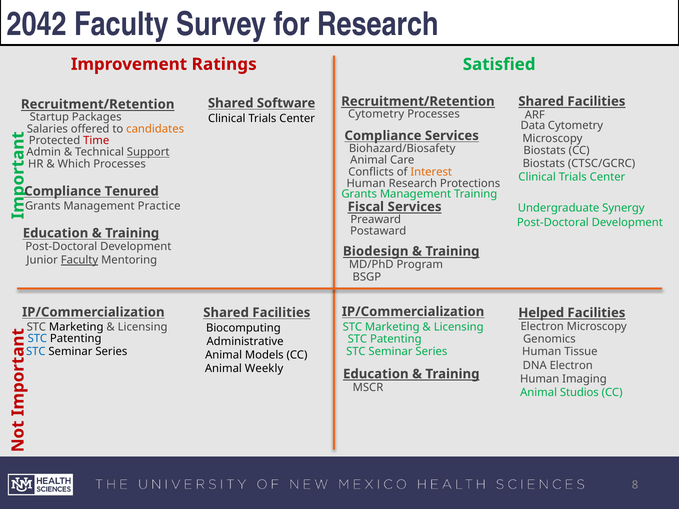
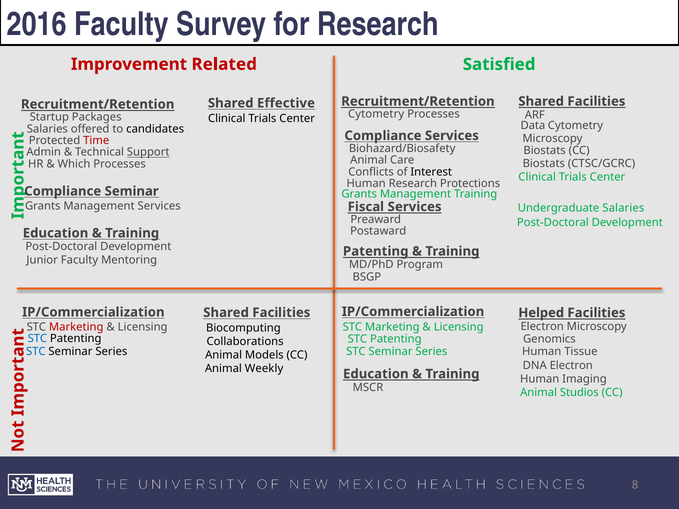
2042: 2042 -> 2016 (37, 24)
Ratings: Ratings -> Related (224, 64)
Software: Software -> Effective (286, 103)
candidates colour: orange -> black (155, 129)
Interest colour: orange -> black (431, 172)
Compliance Tenured: Tenured -> Seminar (132, 191)
Management Practice: Practice -> Services (159, 206)
Undergraduate Synergy: Synergy -> Salaries (623, 208)
Biodesign: Biodesign -> Patenting (376, 251)
Faculty underline: present -> none (79, 260)
Marketing colour: black -> red (76, 327)
Administrative: Administrative -> Collaborations (245, 342)
